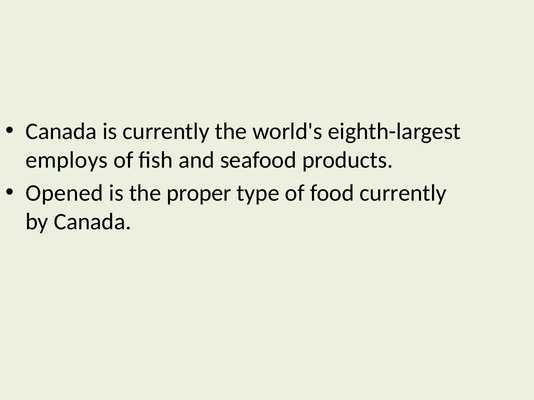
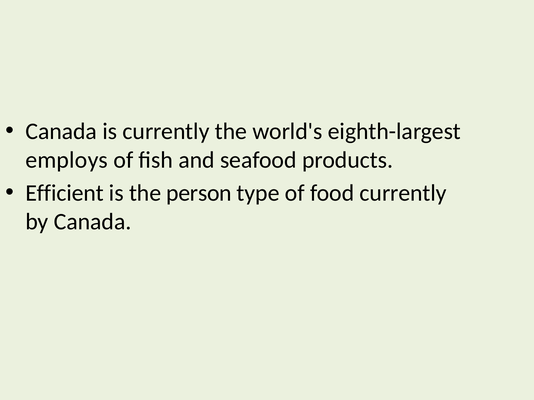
Opened: Opened -> Efficient (65, 193)
proper: proper -> person (199, 193)
